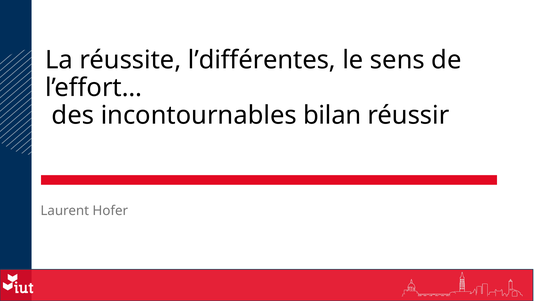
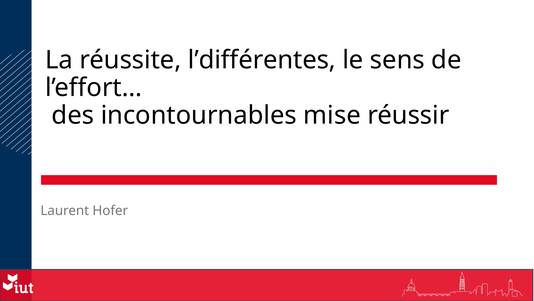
bilan: bilan -> mise (332, 115)
